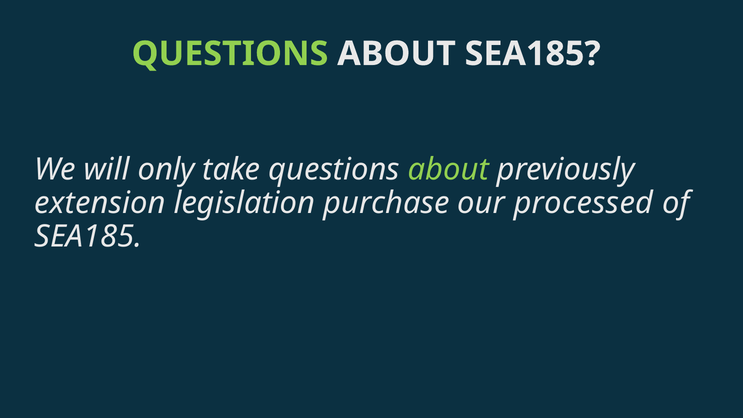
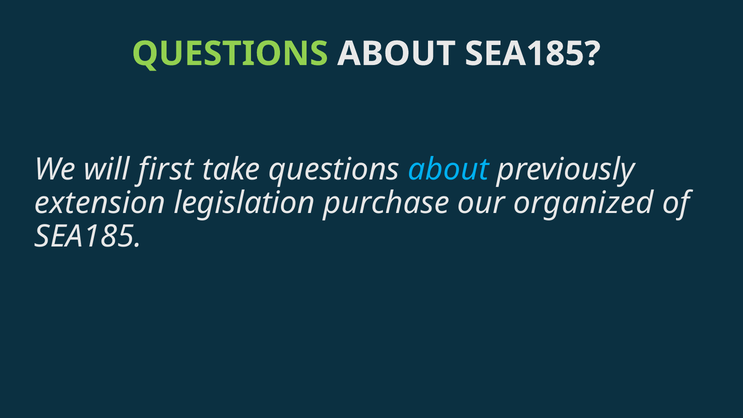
only: only -> first (166, 170)
about colour: light green -> light blue (448, 170)
processed: processed -> organized (583, 203)
